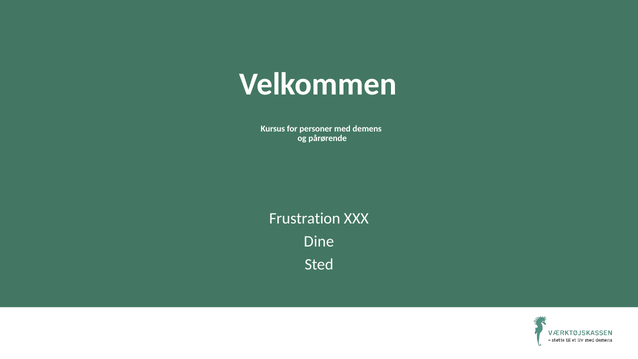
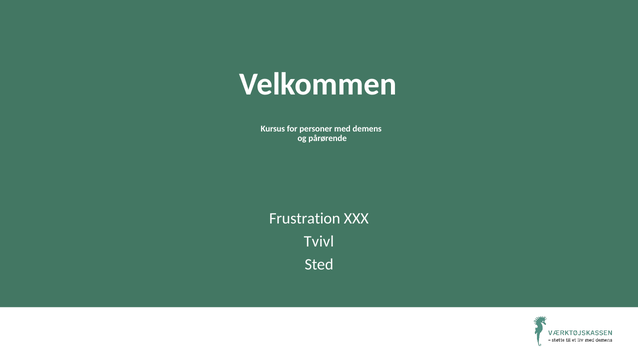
Dine: Dine -> Tvivl (319, 241)
